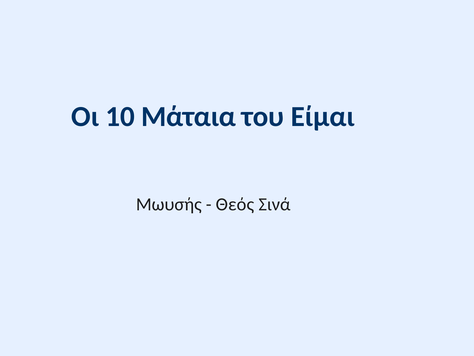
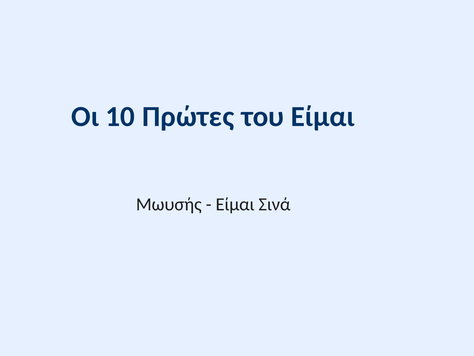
Μάταια: Μάταια -> Πρώτες (188, 117)
Θεός: Θεός -> Είμαι (235, 204)
